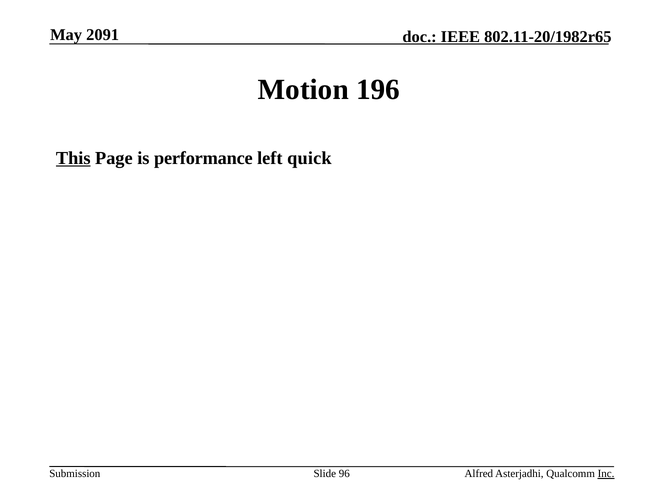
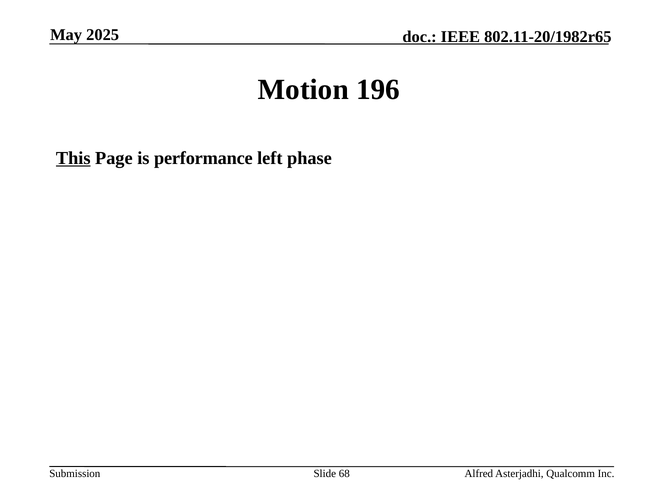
2091: 2091 -> 2025 (103, 35)
quick: quick -> phase (309, 158)
96: 96 -> 68 (344, 473)
Inc underline: present -> none (606, 473)
